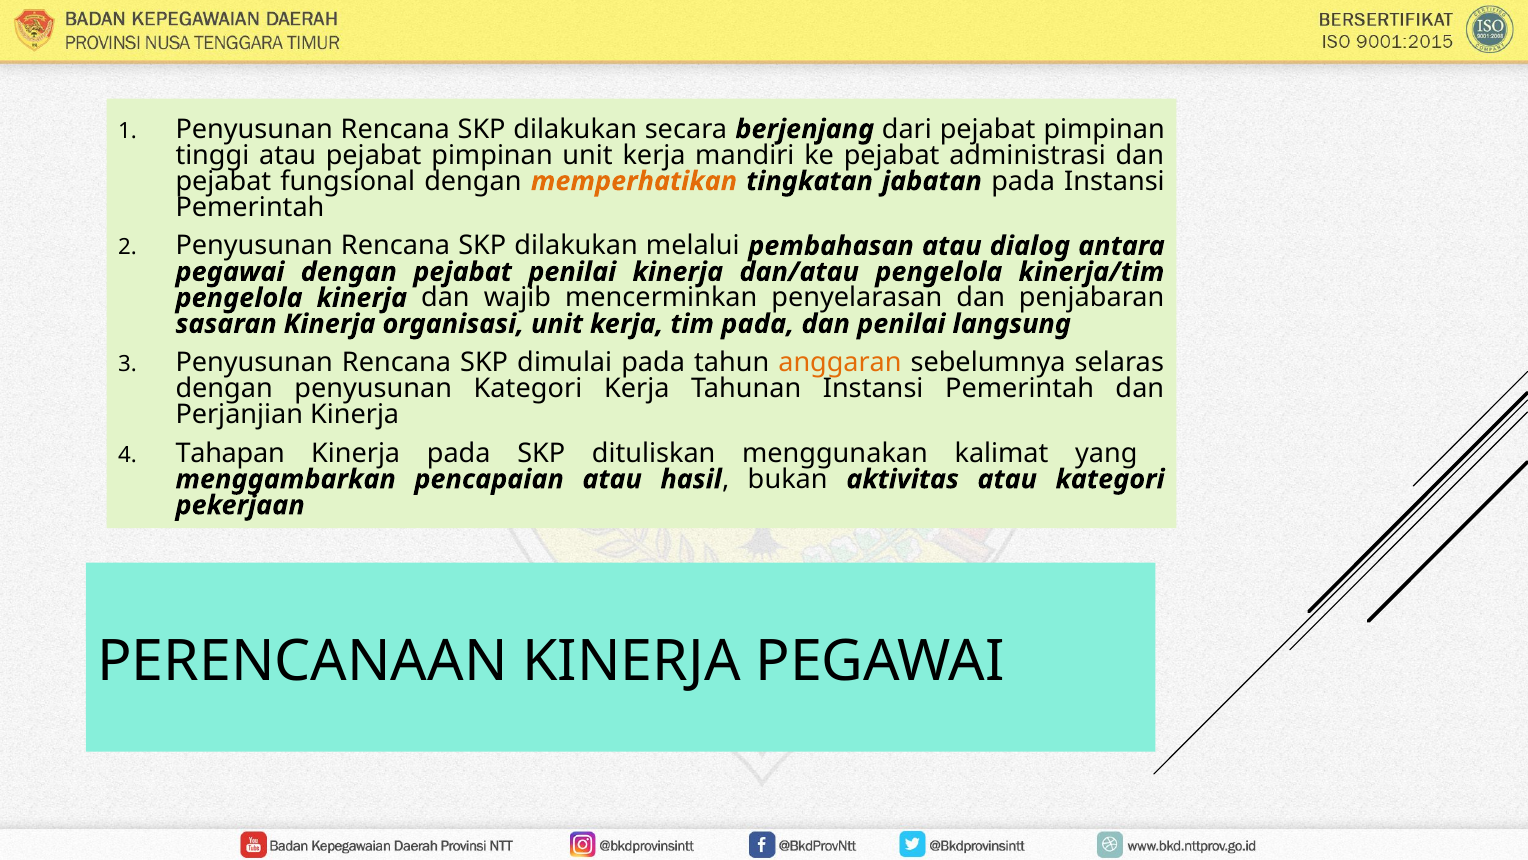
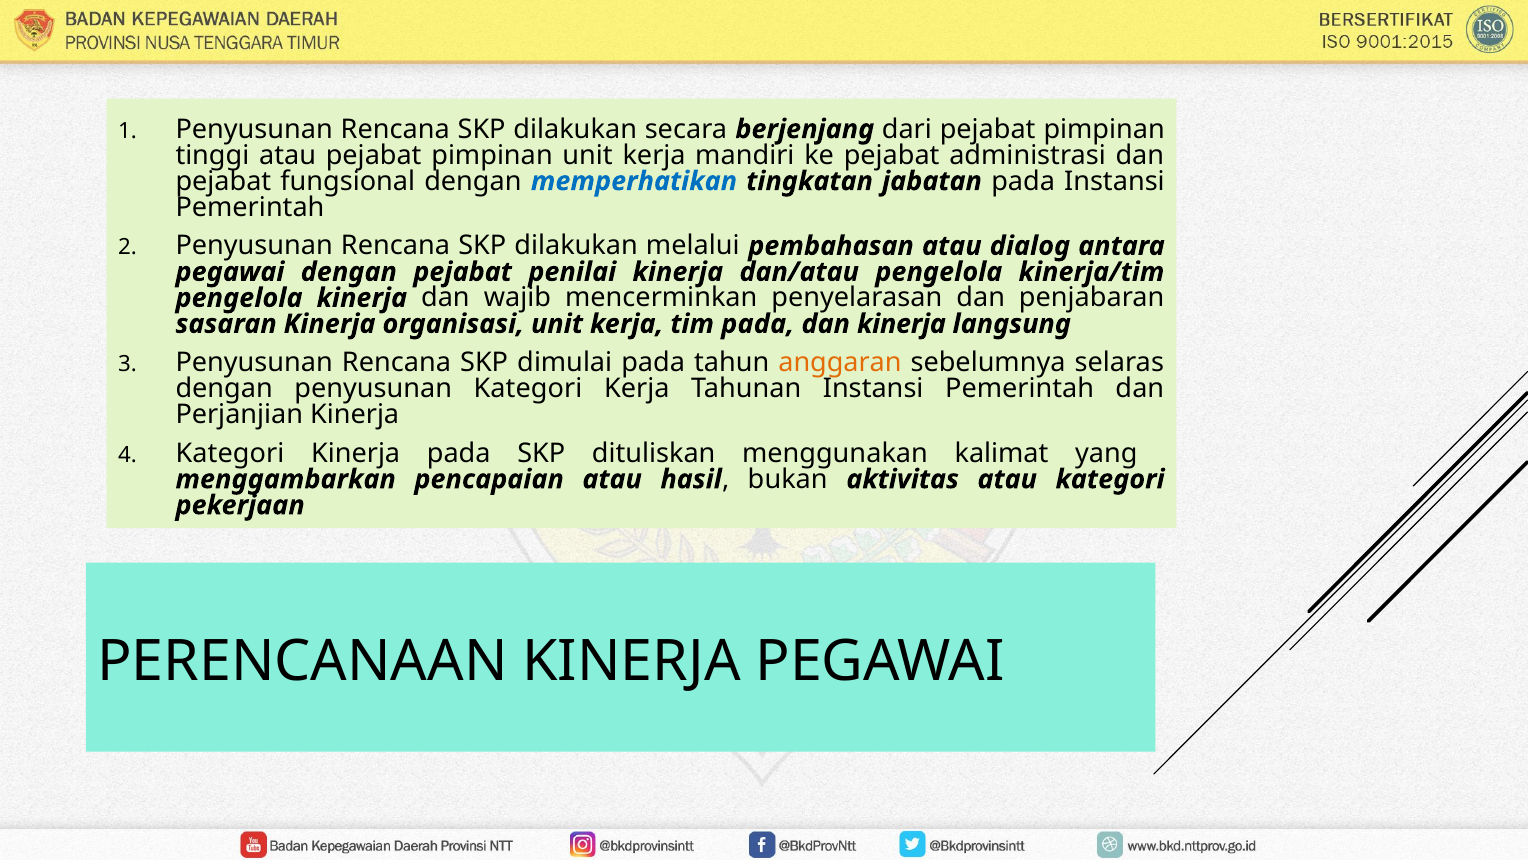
memperhatikan colour: orange -> blue (634, 181)
dan penilai: penilai -> kinerja (901, 324)
Tahapan: Tahapan -> Kategori (230, 453)
